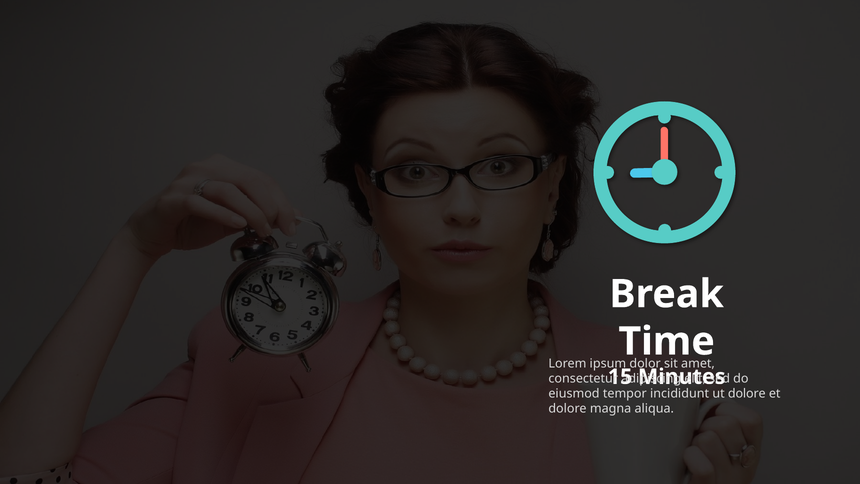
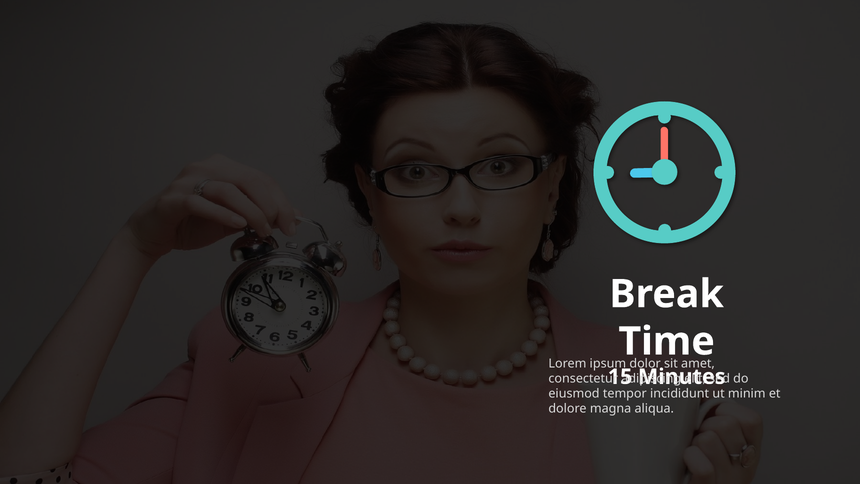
dolore: dolore -> minim (747, 393)
